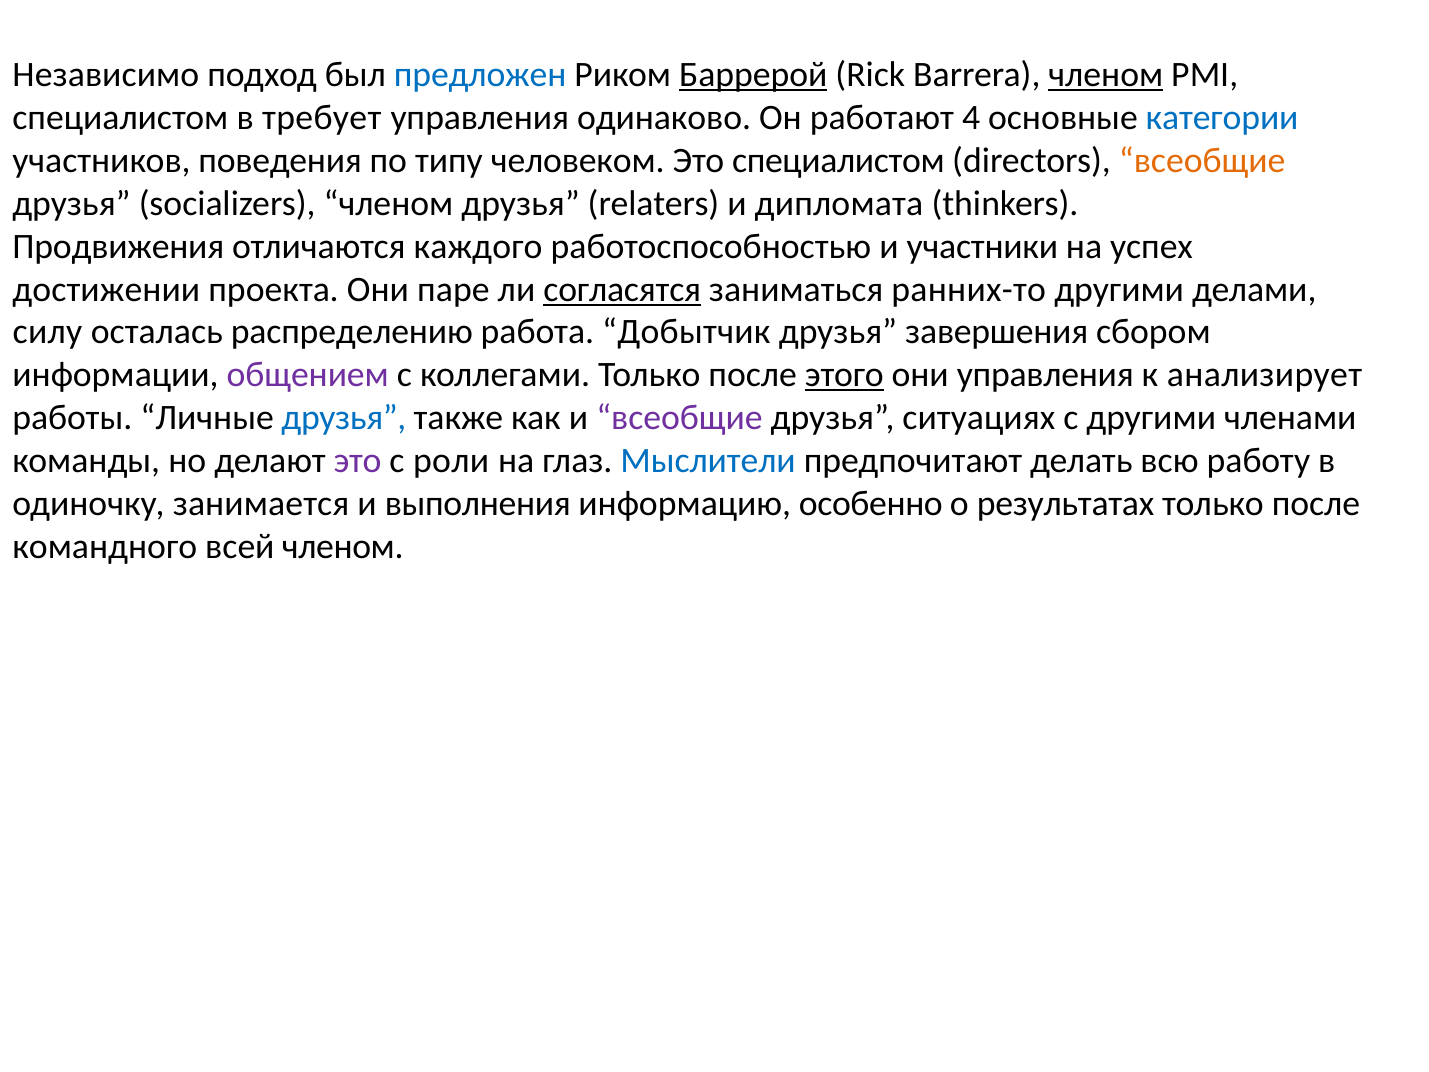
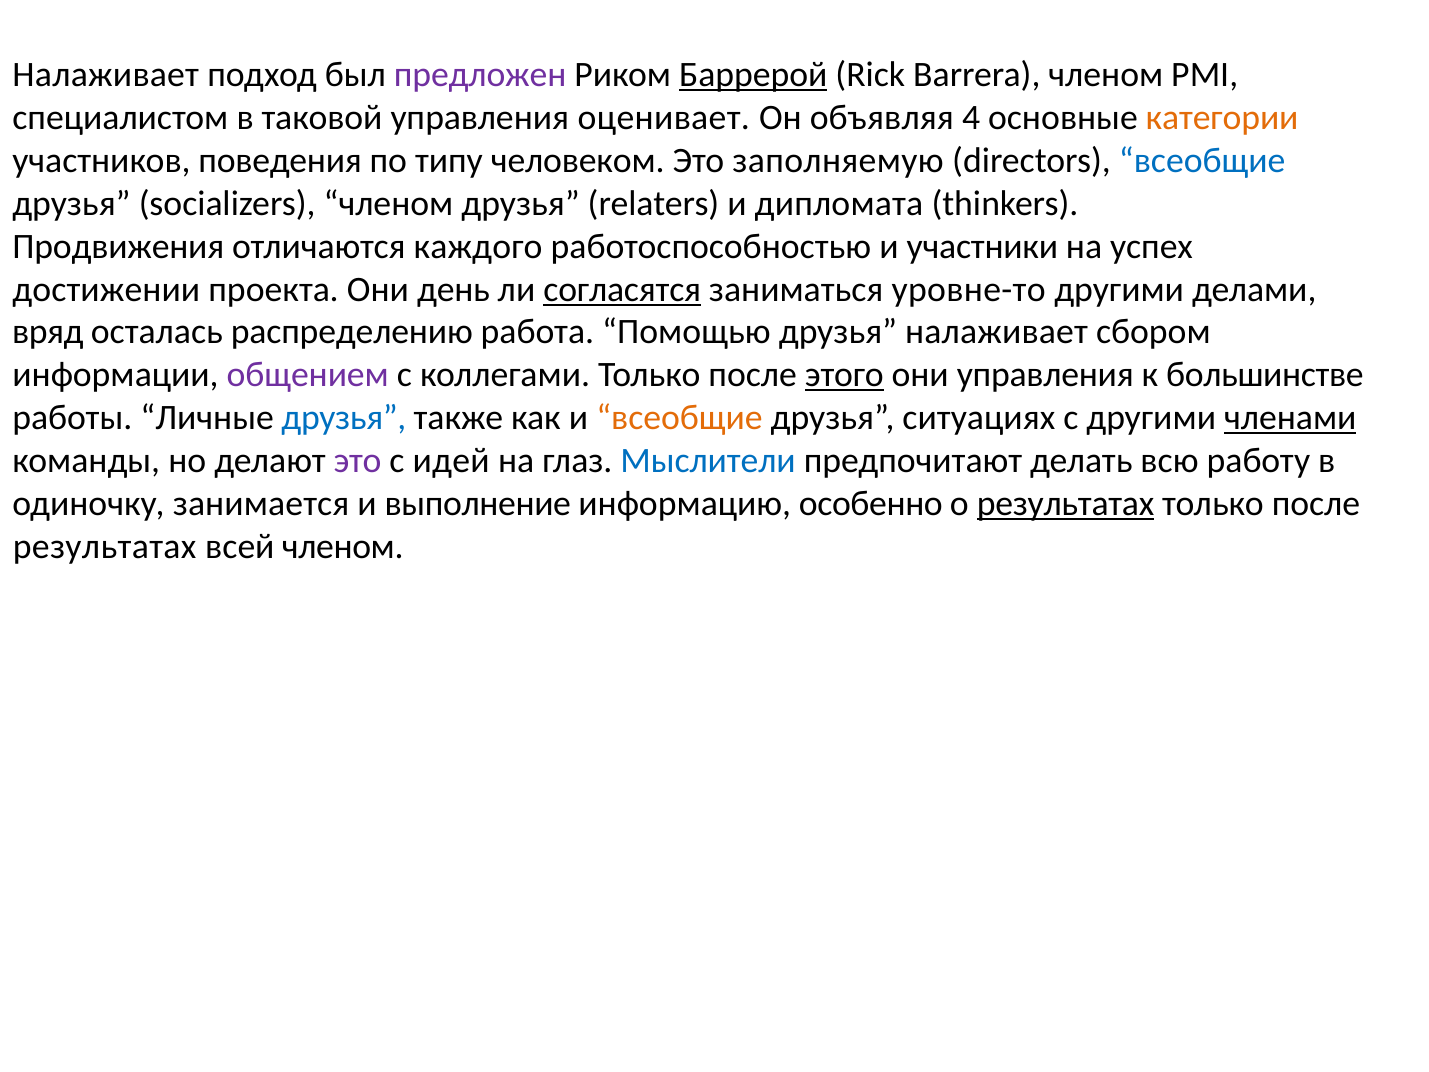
Независимо: Независимо -> Налаживает (106, 75)
предложен colour: blue -> purple (480, 75)
членом underline: present -> none (1106, 75)
требует: требует -> таковой (322, 118)
одинаково: одинаково -> оценивает (664, 118)
работают: работают -> объявляя (882, 118)
категории colour: blue -> orange (1222, 118)
Это специалистом: специалистом -> заполняемую (838, 161)
всеобщие colour: orange -> blue (1202, 161)
паре: паре -> день (454, 289)
ранних-то: ранних-то -> уровне-то (969, 289)
силу: силу -> вряд (48, 332)
Добытчик: Добытчик -> Помощью (686, 332)
друзья завершения: завершения -> налаживает (997, 332)
анализирует: анализирует -> большинстве (1265, 375)
всеобщие colour: purple -> orange (679, 418)
членами underline: none -> present (1290, 418)
роли: роли -> идей (451, 461)
выполнения: выполнения -> выполнение (478, 503)
результатах underline: none -> present (1066, 503)
командного: командного -> результатах (105, 546)
